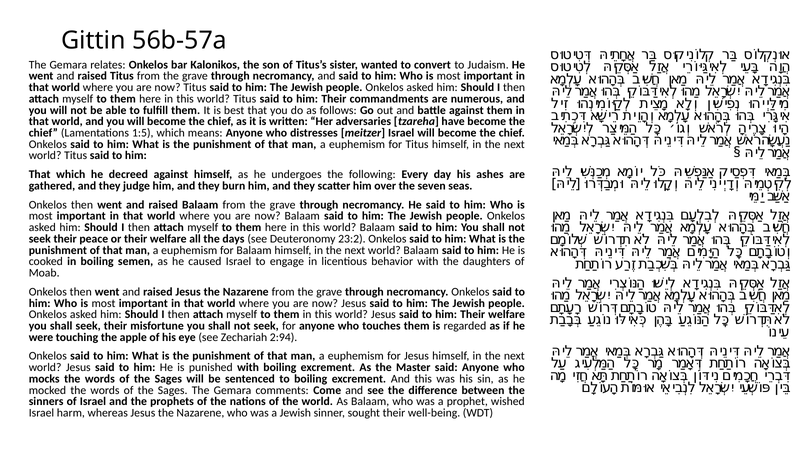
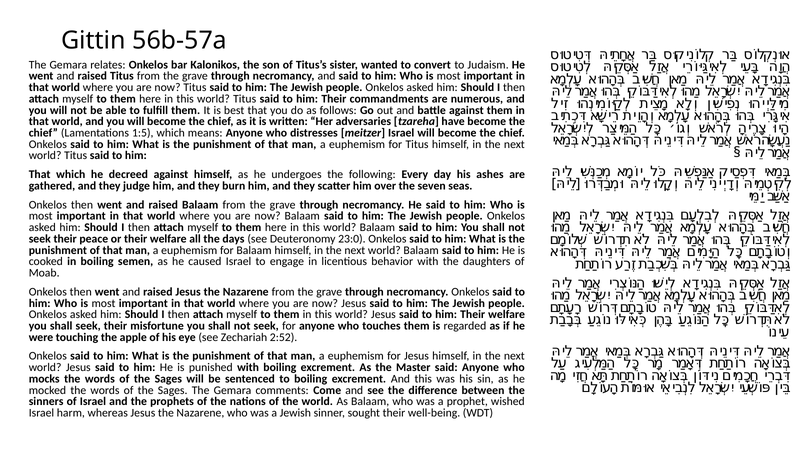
23:2: 23:2 -> 23:0 (352, 239)
2:94: 2:94 -> 2:52 (284, 337)
